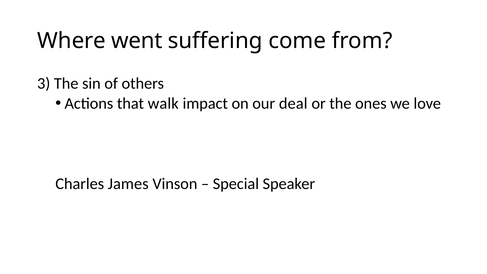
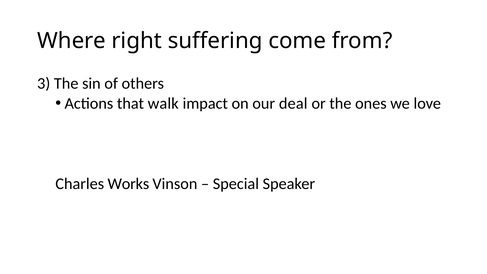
went: went -> right (137, 41)
James: James -> Works (128, 184)
